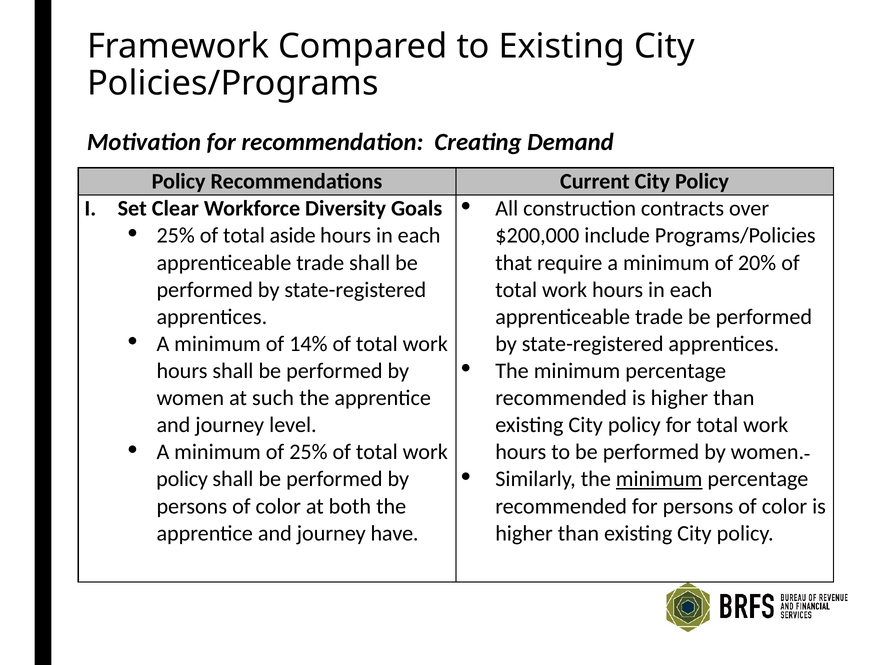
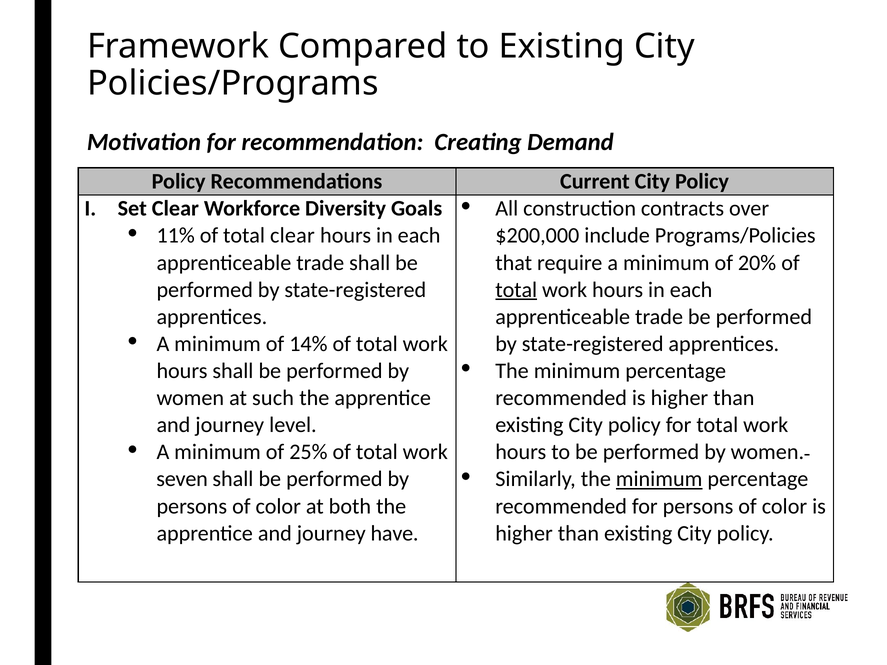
25%: 25% -> 11% (176, 236)
total aside: aside -> clear (292, 236)
total underline: none -> present (516, 290)
policy: policy -> seven (182, 479)
